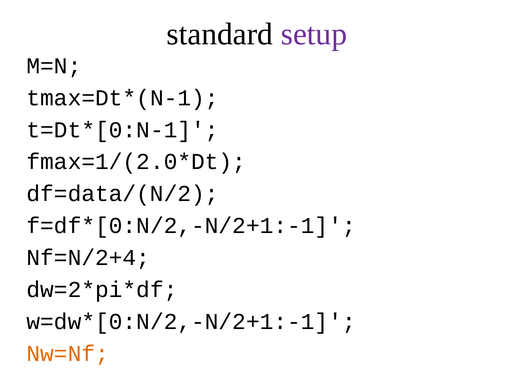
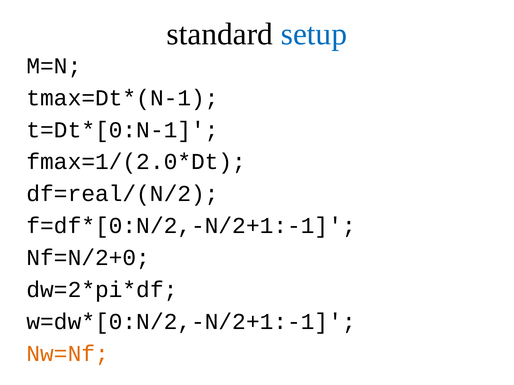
setup colour: purple -> blue (314, 34)
df=data/(N/2: df=data/(N/2 -> df=real/(N/2 (123, 194)
Nf=N/2+4: Nf=N/2+4 -> Nf=N/2+0 (88, 258)
